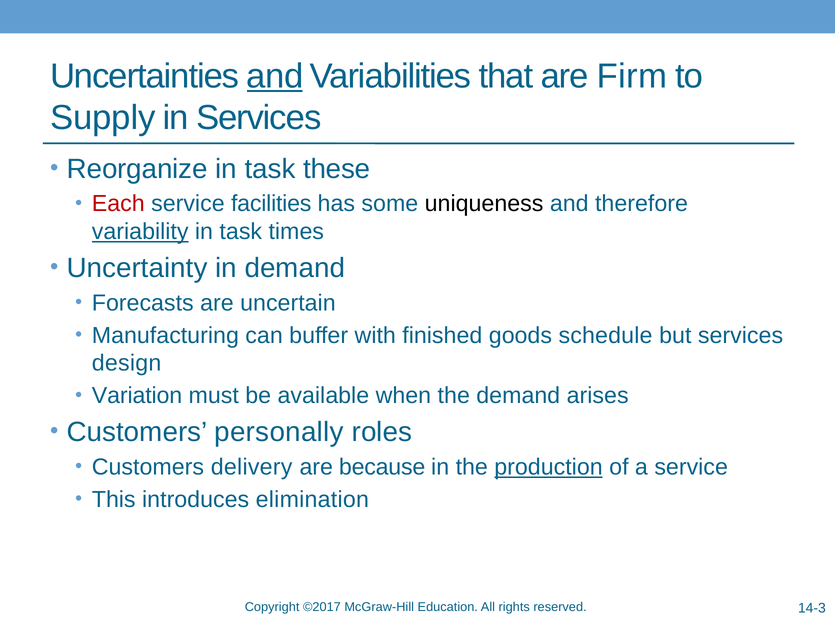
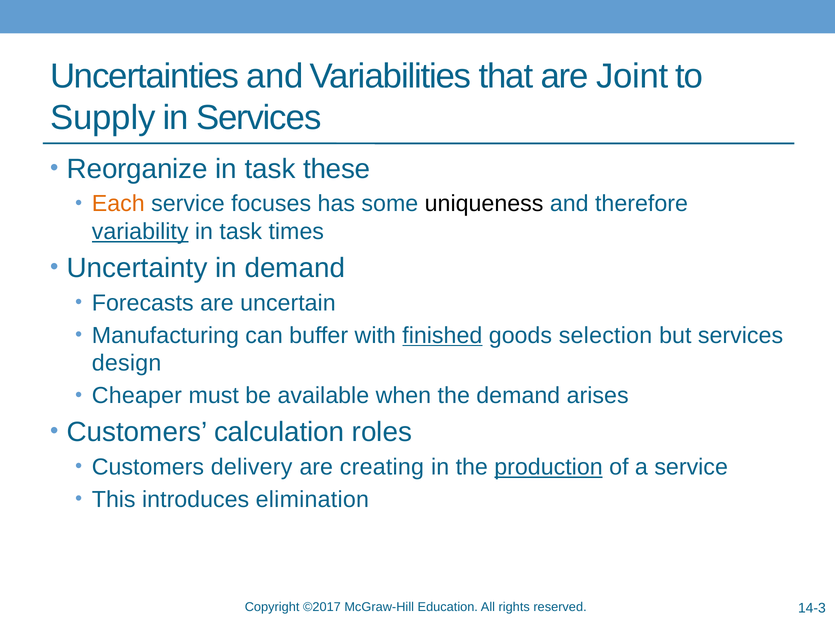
and underline: present -> none (275, 76)
Firm: Firm -> Joint (632, 76)
Each colour: red -> orange (118, 204)
facilities: facilities -> focuses (271, 204)
finished underline: none -> present (442, 336)
schedule: schedule -> selection (605, 336)
Variation: Variation -> Cheaper (137, 396)
personally: personally -> calculation (279, 432)
because: because -> creating (382, 467)
